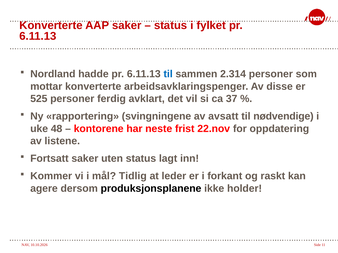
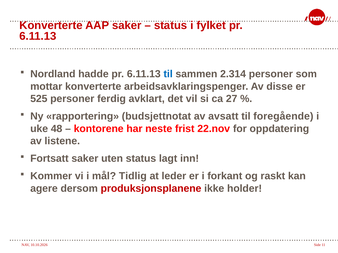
37: 37 -> 27 (232, 99)
svingningene: svingningene -> budsjettnotat (156, 116)
nødvendige: nødvendige -> foregående (283, 116)
produksjonsplanene colour: black -> red (151, 189)
